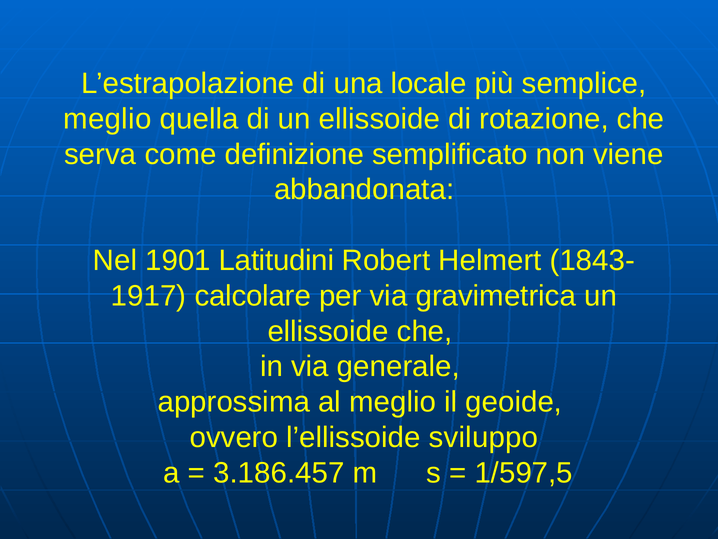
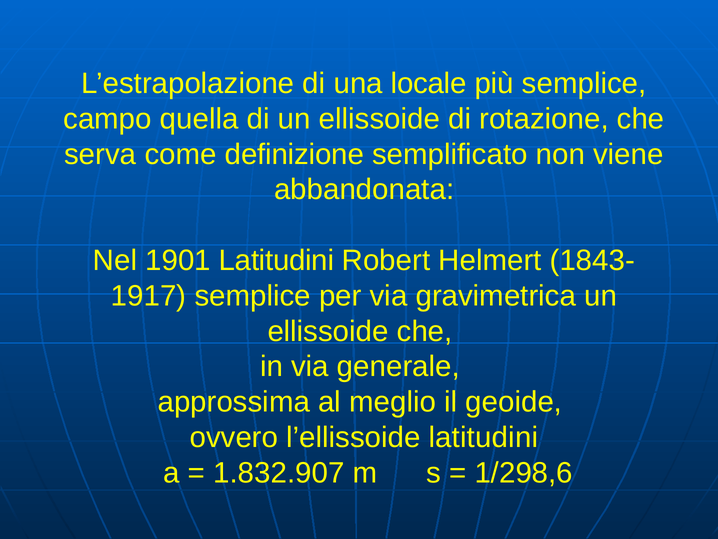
meglio: meglio -> campo (108, 119)
calcolare: calcolare -> semplice (253, 296)
l’ellissoide sviluppo: sviluppo -> latitudini (483, 437)
3.186.457: 3.186.457 -> 1.832.907 (279, 472)
1/597,5: 1/597,5 -> 1/298,6 (524, 472)
